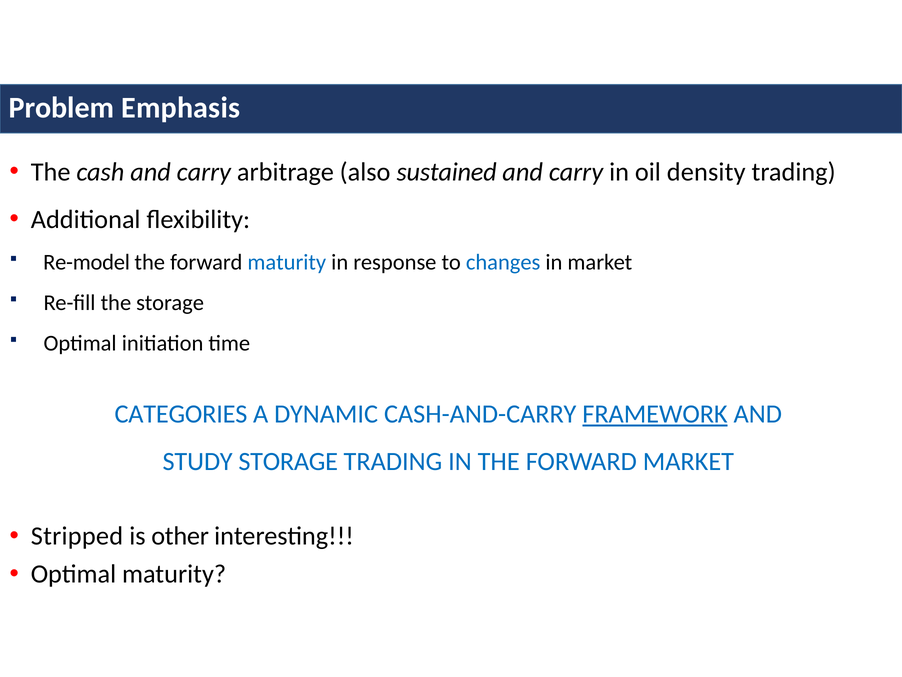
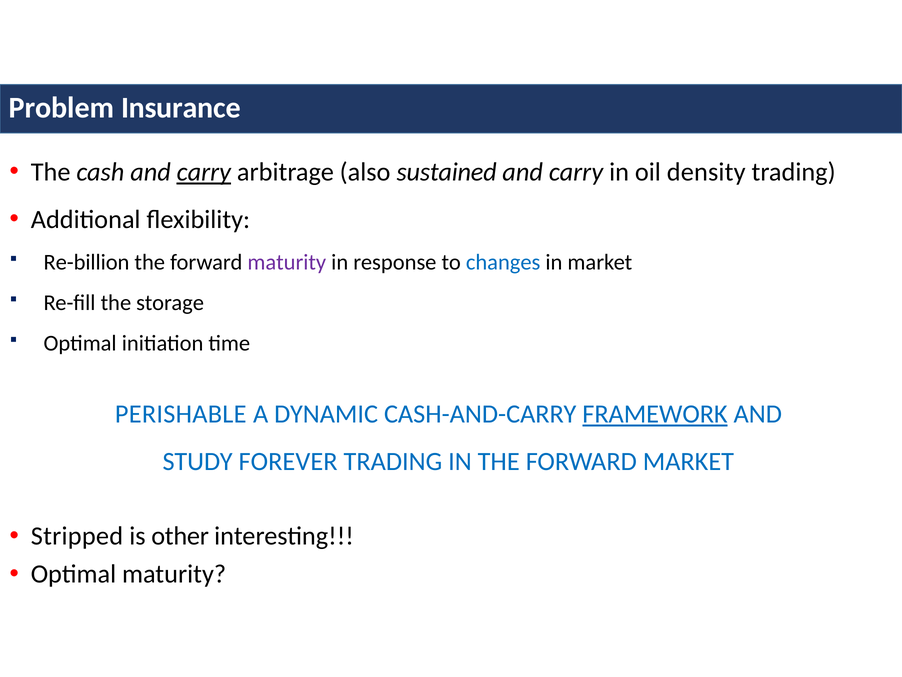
Emphasis: Emphasis -> Insurance (181, 108)
carry underline: none -> present (204, 172)
Re-model: Re-model -> Re-billion (86, 262)
maturity colour: blue -> purple (287, 262)
CATEGORIES: CATEGORIES -> PERISHABLE (181, 414)
STUDY STORAGE: STORAGE -> FOREVER (288, 461)
